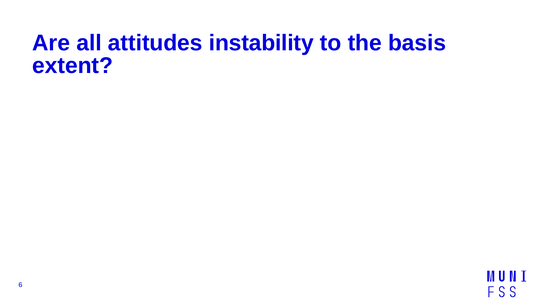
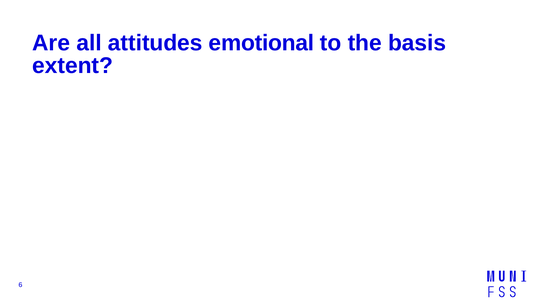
instability: instability -> emotional (261, 43)
